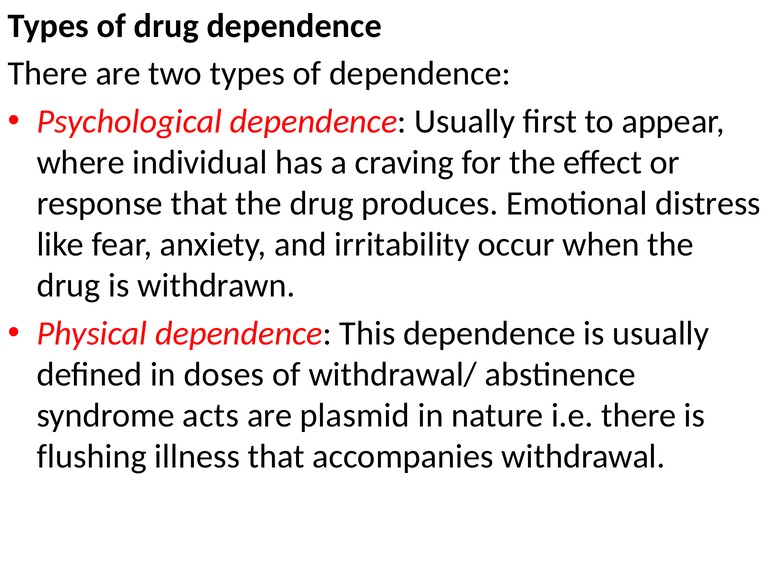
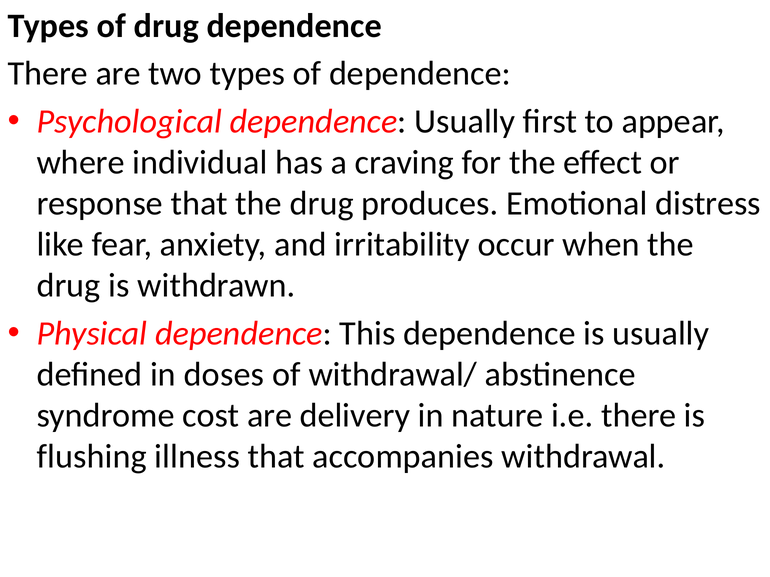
acts: acts -> cost (211, 416)
plasmid: plasmid -> delivery (355, 416)
